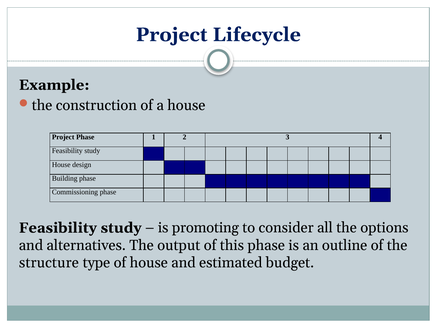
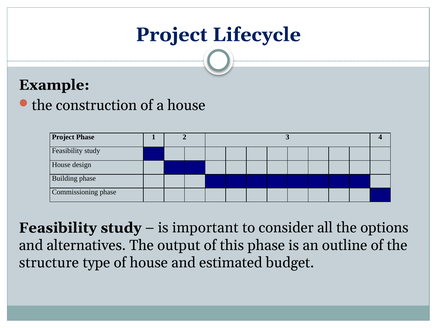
promoting: promoting -> important (205, 228)
